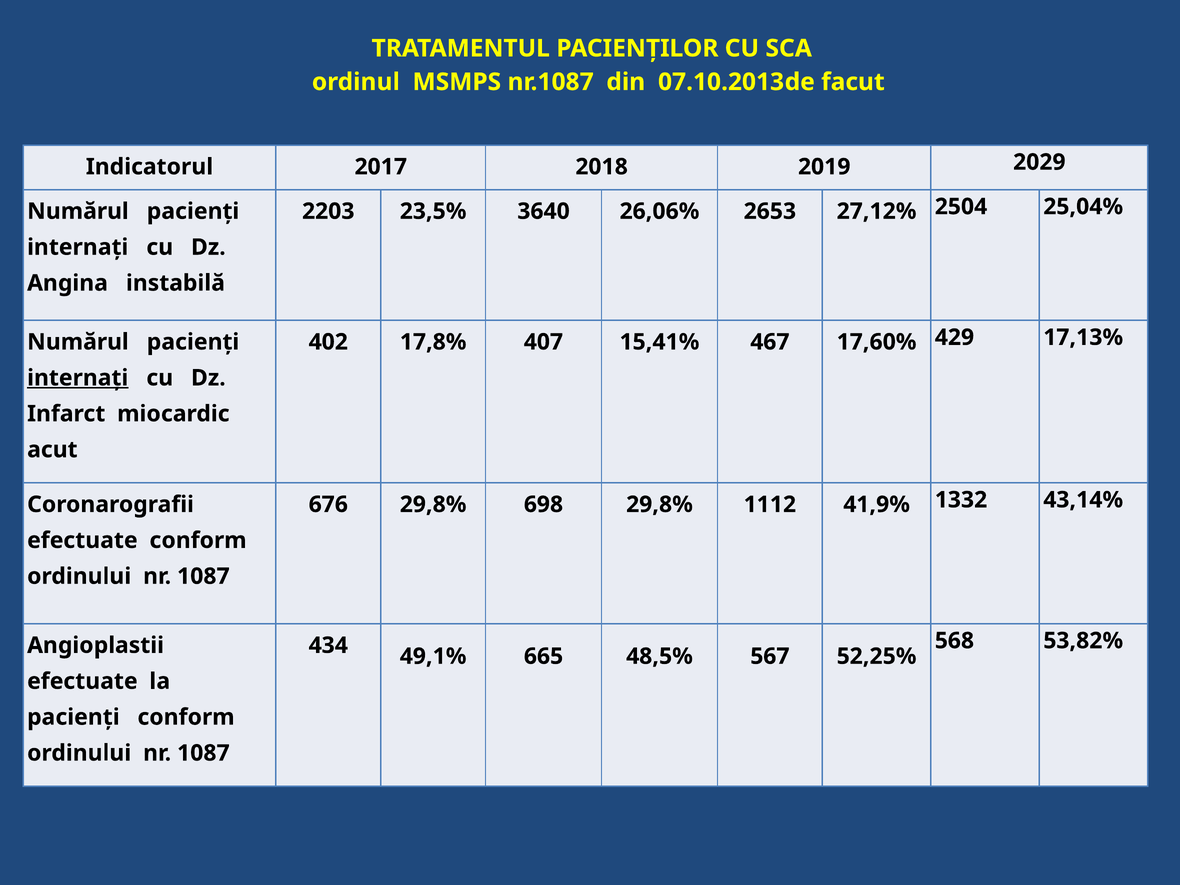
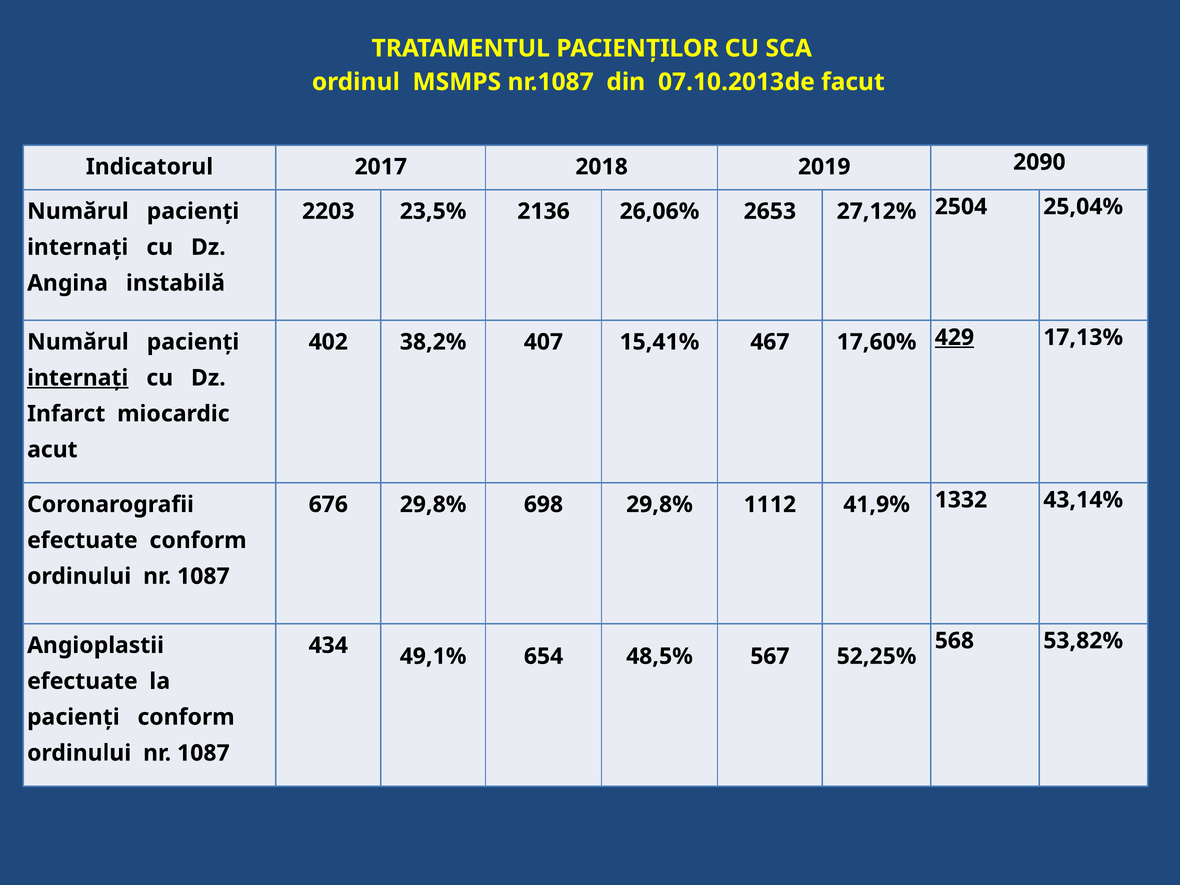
2029: 2029 -> 2090 (1039, 162)
3640: 3640 -> 2136 (544, 211)
17,8%: 17,8% -> 38,2% (433, 342)
429 underline: none -> present (954, 337)
665: 665 -> 654 (543, 656)
